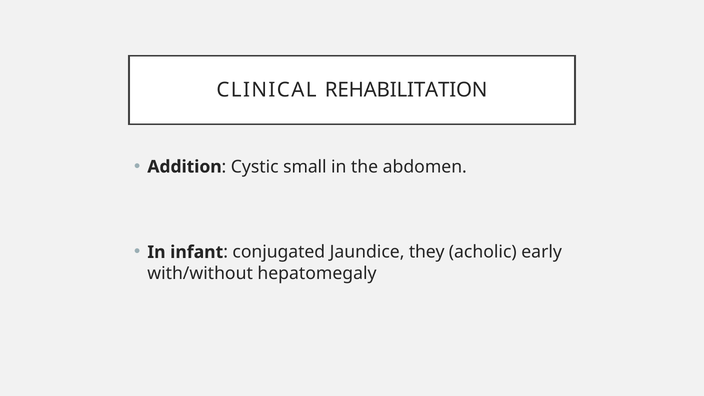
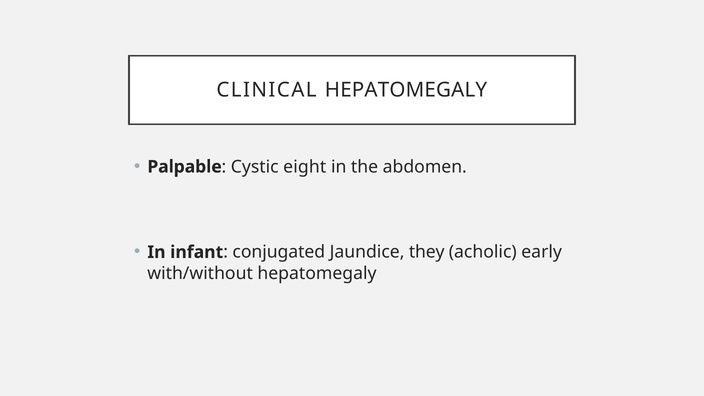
CLINICAL REHABILITATION: REHABILITATION -> HEPATOMEGALY (406, 90)
Addition: Addition -> Palpable (185, 167)
small: small -> eight (305, 167)
